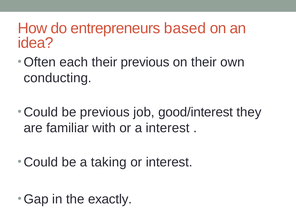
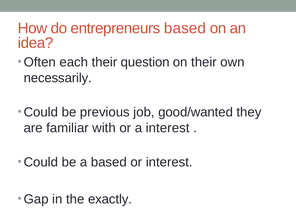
their previous: previous -> question (145, 62)
conducting: conducting -> necessarily (58, 78)
good/interest: good/interest -> good/wanted (196, 112)
a taking: taking -> based (109, 162)
